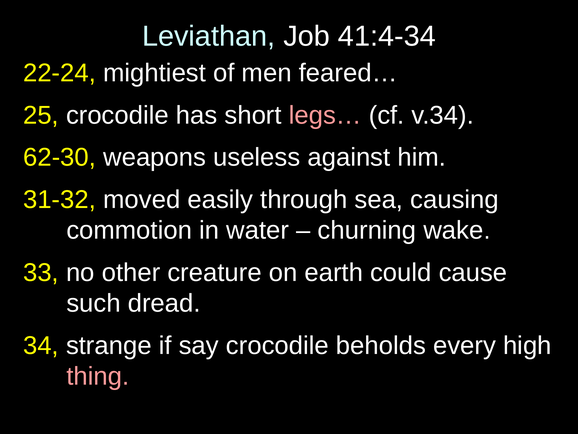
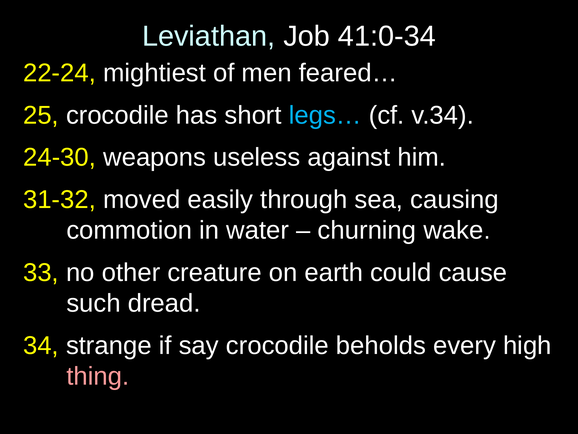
41:4-34: 41:4-34 -> 41:0-34 (387, 36)
legs… colour: pink -> light blue (325, 115)
62-30: 62-30 -> 24-30 (60, 157)
